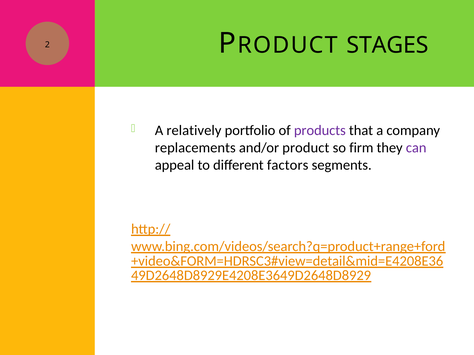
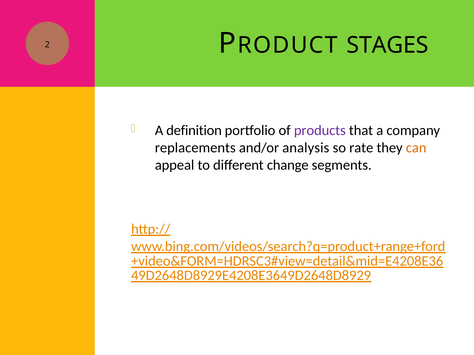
relatively: relatively -> definition (194, 131)
product: product -> analysis (306, 148)
firm: firm -> rate (361, 148)
can colour: purple -> orange (416, 148)
factors: factors -> change (288, 165)
